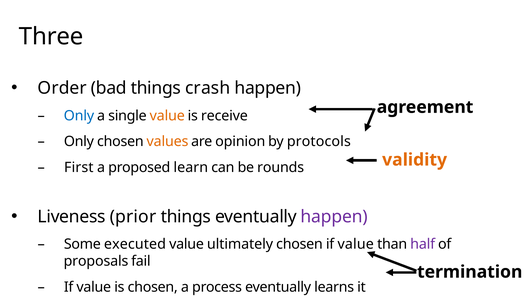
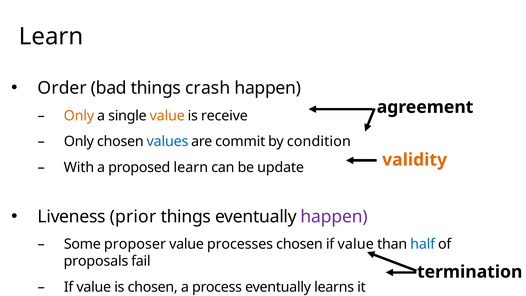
Three: Three -> Learn (51, 37)
Only colour: blue -> orange (79, 116)
values colour: orange -> blue (167, 142)
opinion: opinion -> commit (240, 142)
protocols: protocols -> condition (319, 142)
First: First -> With (79, 167)
rounds: rounds -> update (281, 167)
executed: executed -> proposer (135, 244)
ultimately: ultimately -> processes (240, 244)
half colour: purple -> blue (423, 244)
